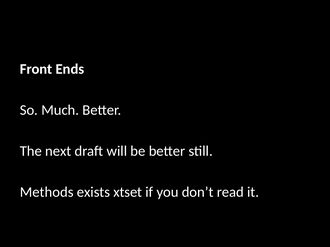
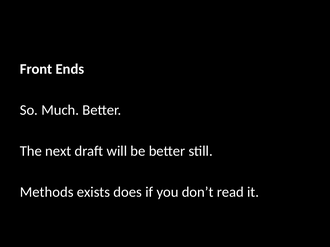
xtset: xtset -> does (128, 192)
